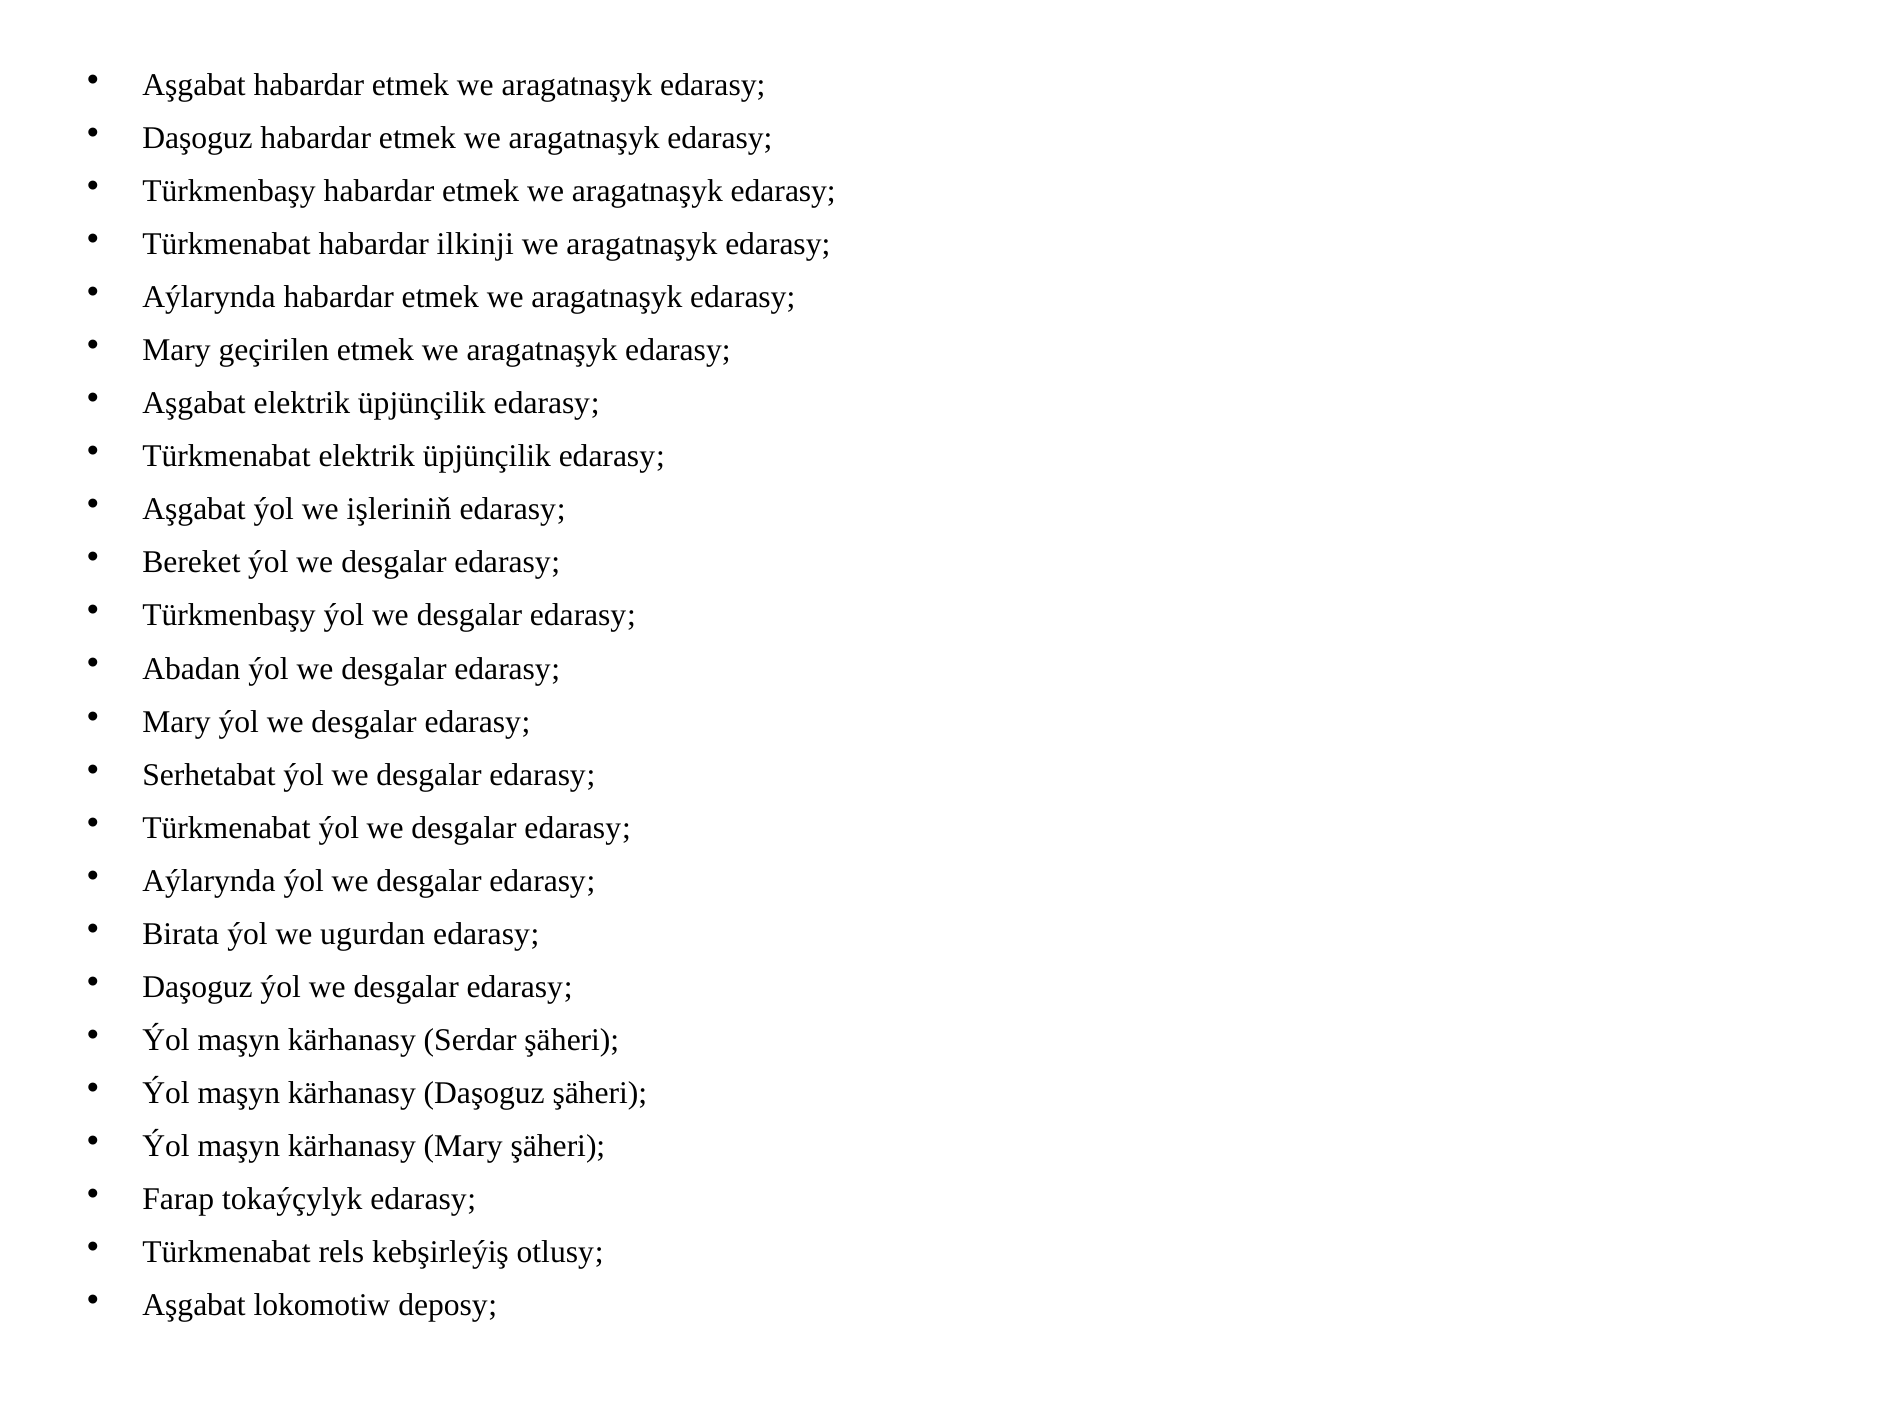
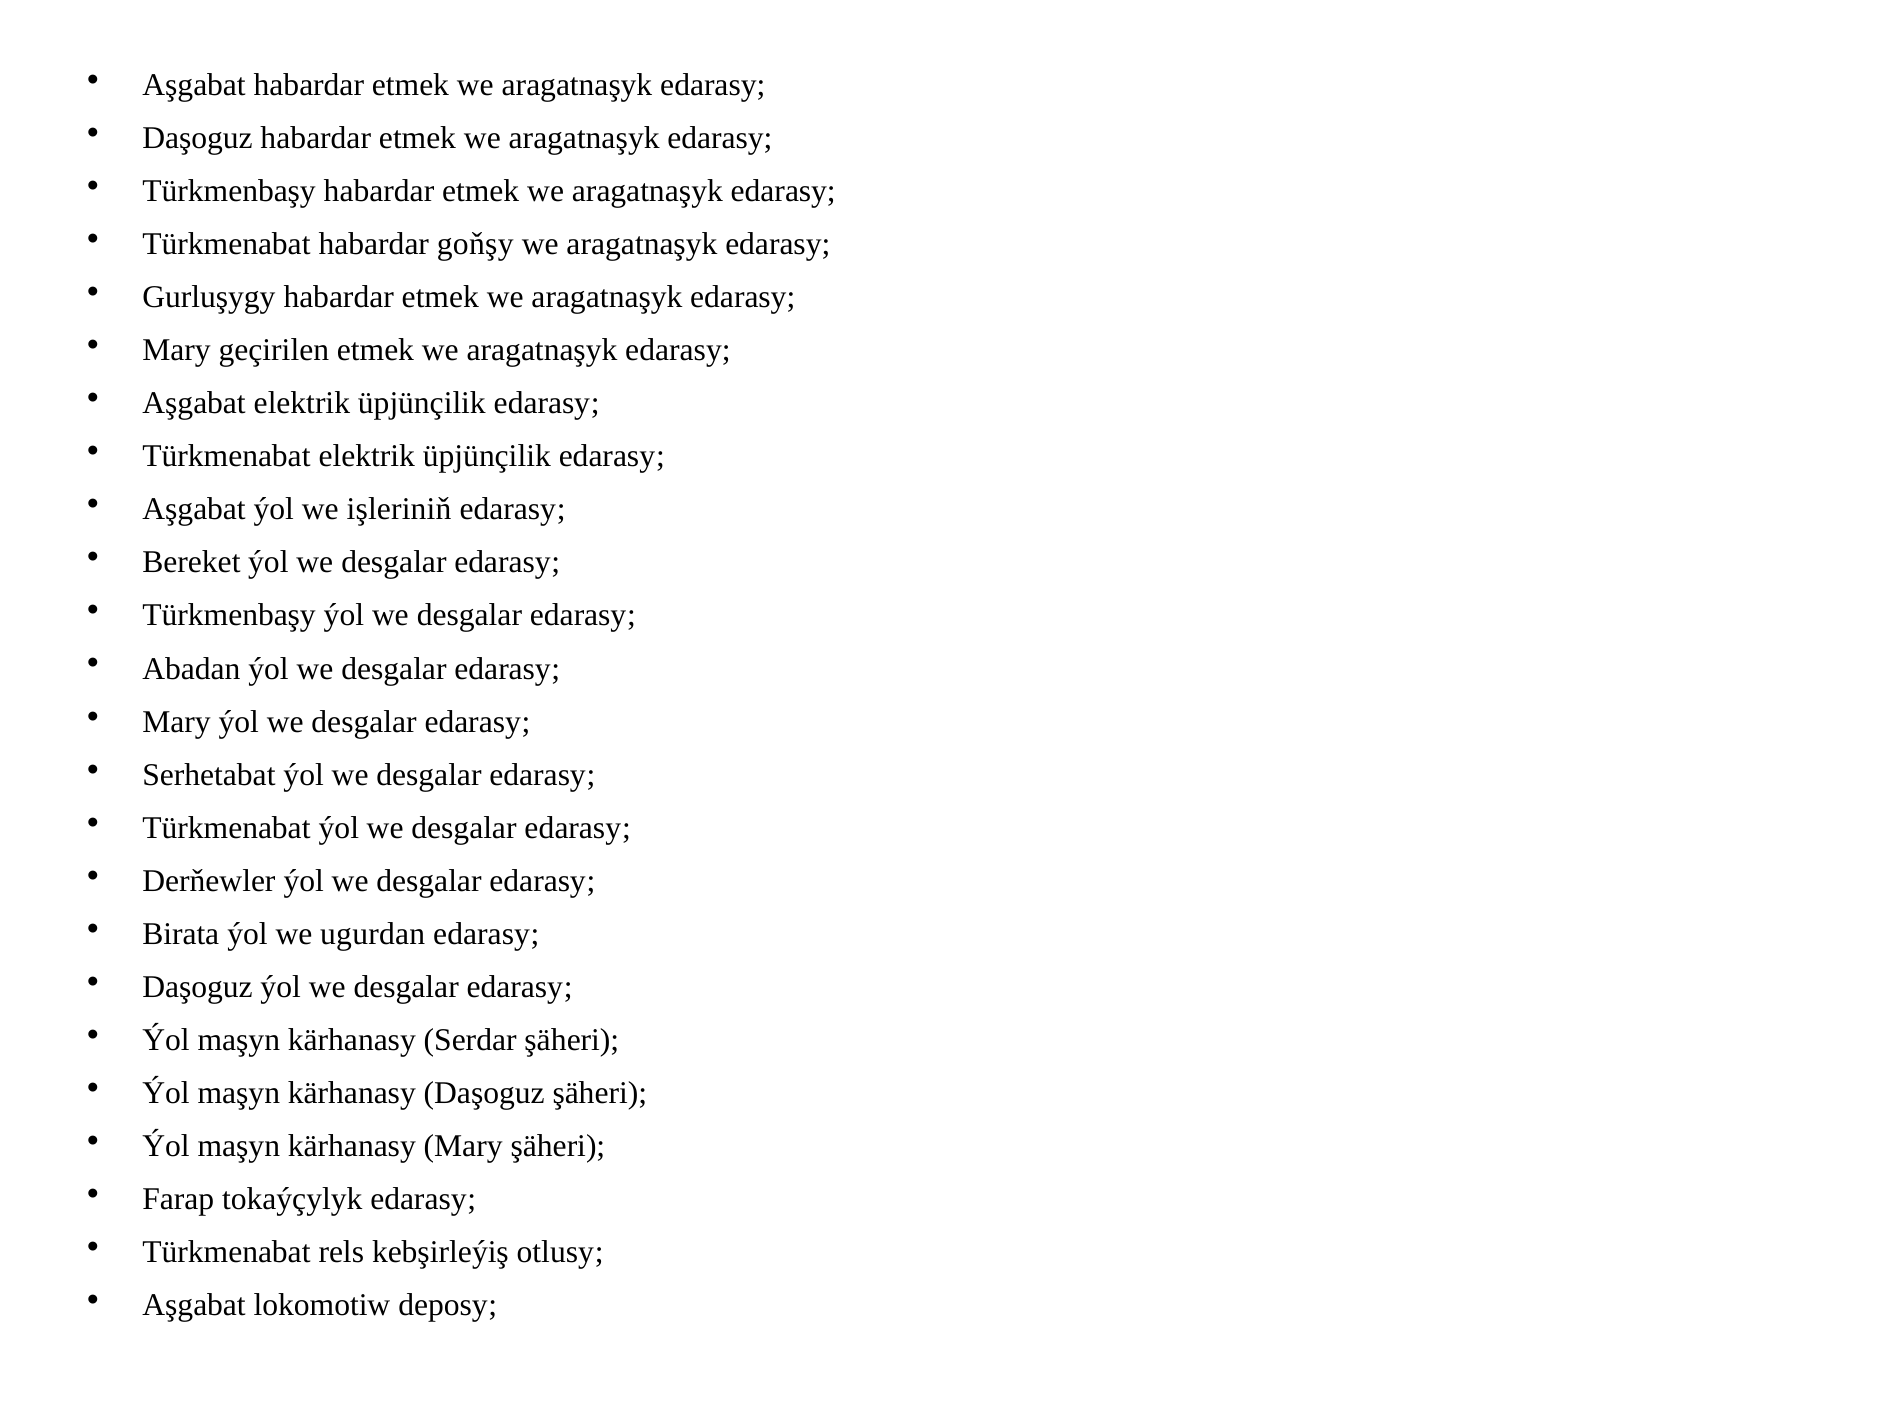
ilkinji: ilkinji -> goňşy (475, 244)
Aýlarynda: Aýlarynda -> Gurluşygy (209, 297)
Aýlarynda: Aýlarynda -> Derňewler (209, 881)
